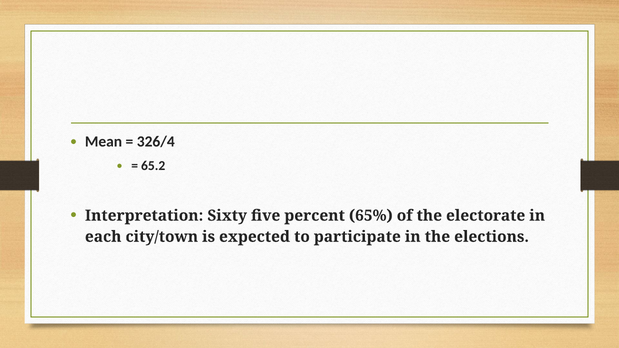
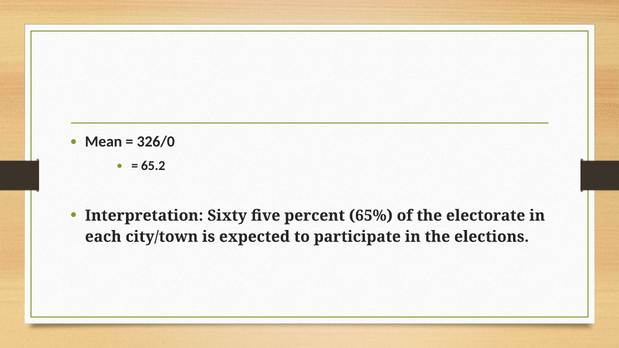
326/4: 326/4 -> 326/0 (156, 142)
